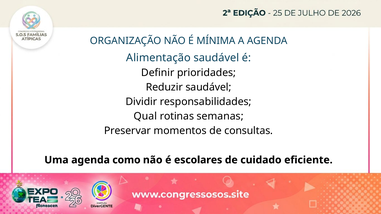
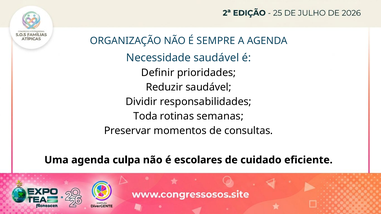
MÍNIMA: MÍNIMA -> SEMPRE (216, 41)
Alimentação: Alimentação -> Necessidade (159, 58)
Qual: Qual -> Toda (145, 116)
como: como -> culpa (126, 160)
